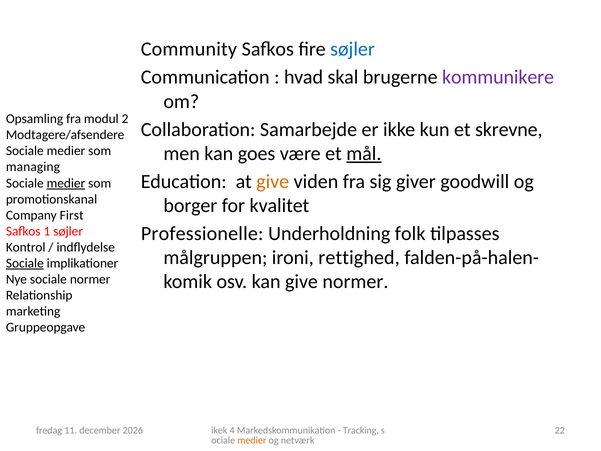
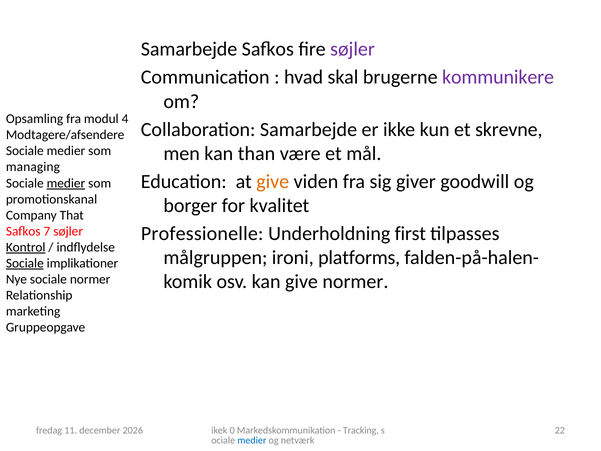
Community: Community -> Samarbejde (189, 49)
søjler colour: blue -> purple (353, 49)
2: 2 -> 4 (125, 119)
goes: goes -> than (256, 153)
mål underline: present -> none (364, 153)
First: First -> That (72, 215)
folk: folk -> first (410, 234)
1: 1 -> 7 (47, 231)
Kontrol underline: none -> present (26, 247)
rettighed: rettighed -> platforms (359, 258)
4: 4 -> 0 (232, 430)
medier colour: orange -> blue (252, 440)
